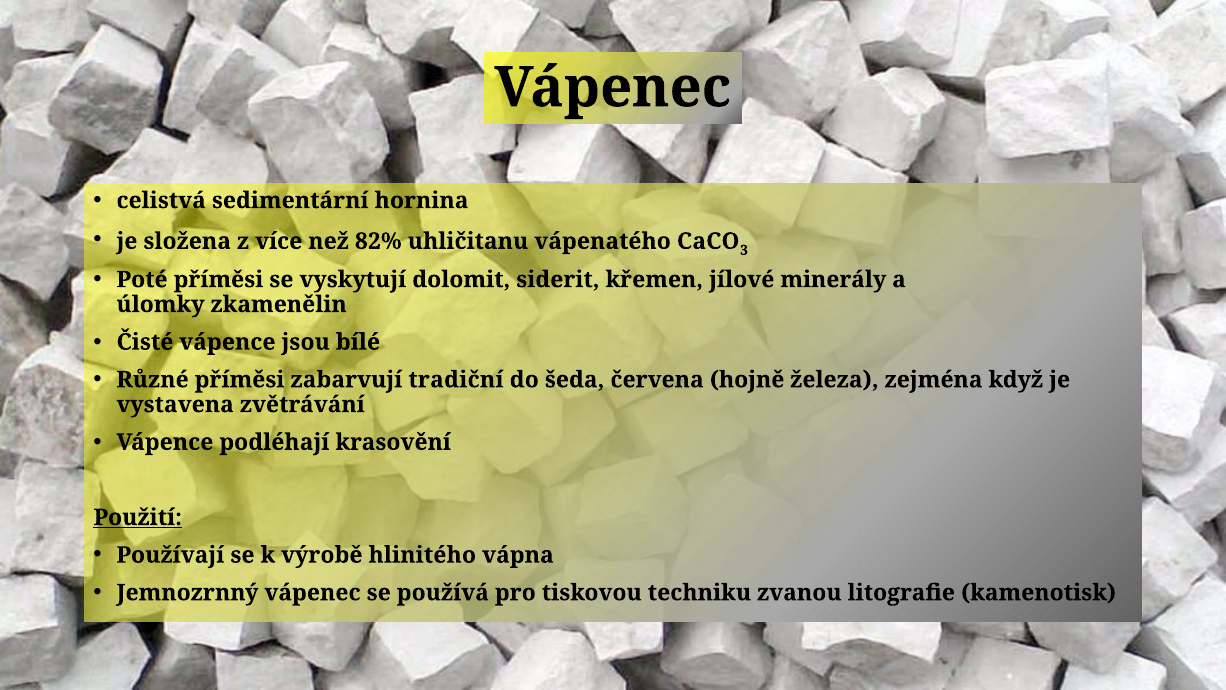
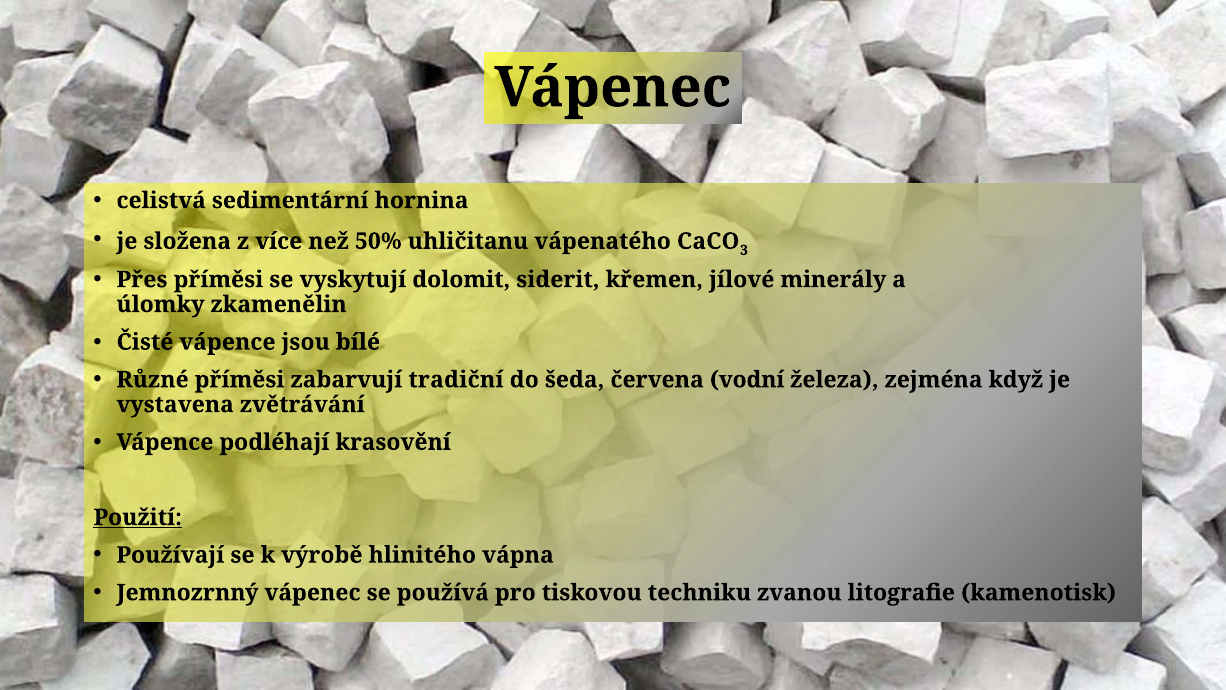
82%: 82% -> 50% (378, 241)
Poté: Poté -> Přes (142, 279)
hojně: hojně -> vodní (747, 380)
